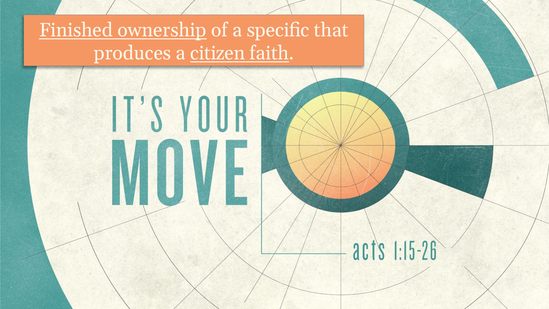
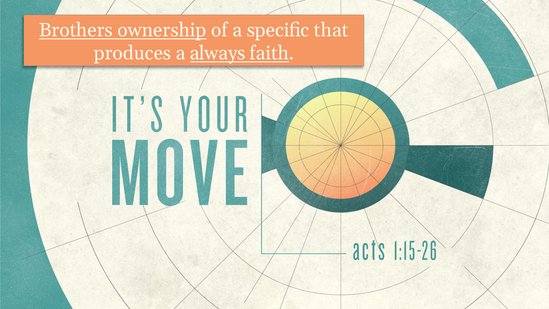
Finished: Finished -> Brothers (76, 30)
citizen: citizen -> always (218, 53)
